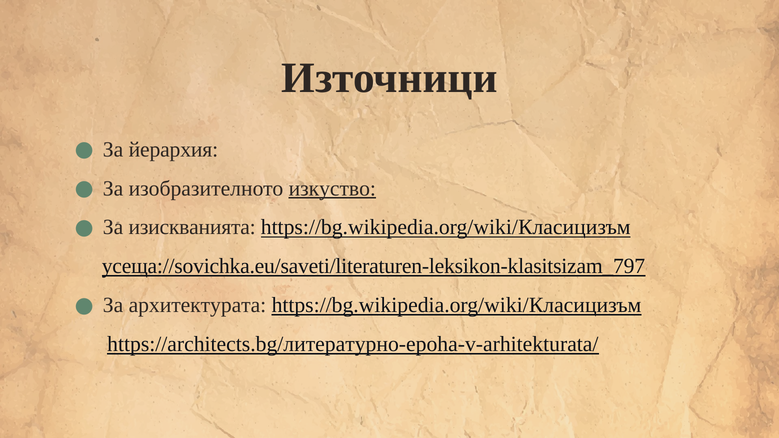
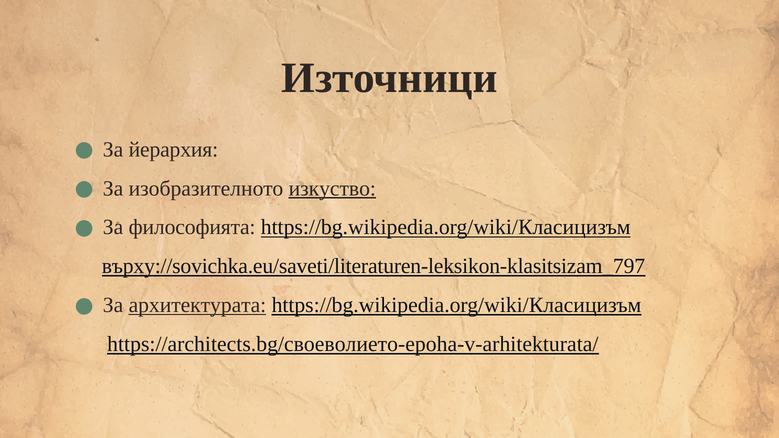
изискванията: изискванията -> философията (192, 227)
усеща://sovichka.eu/saveti/literaturen-leksikon-klasitsizam_797: усеща://sovichka.eu/saveti/literaturen-leksikon-klasitsizam_797 -> върху://sovichka.eu/saveti/literaturen-leksikon-klasitsizam_797 (373, 266)
архитектурата underline: none -> present (197, 305)
https://architects.bg/литературно-epoha-v-arhitekturata/: https://architects.bg/литературно-epoha-v-arhitekturata/ -> https://architects.bg/своеволието-epoha-v-arhitekturata/ (353, 344)
